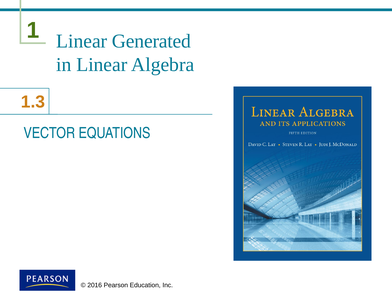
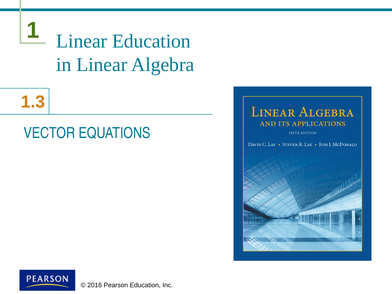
Linear Generated: Generated -> Education (151, 41)
